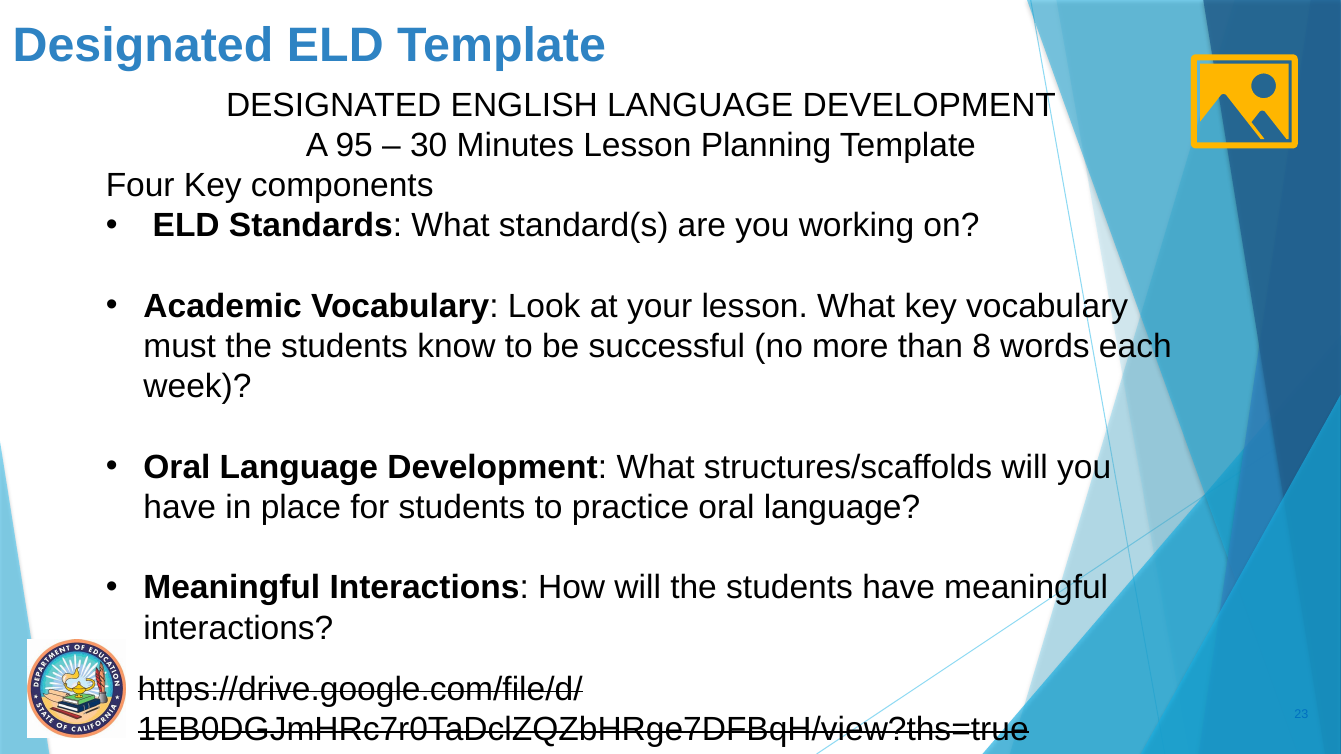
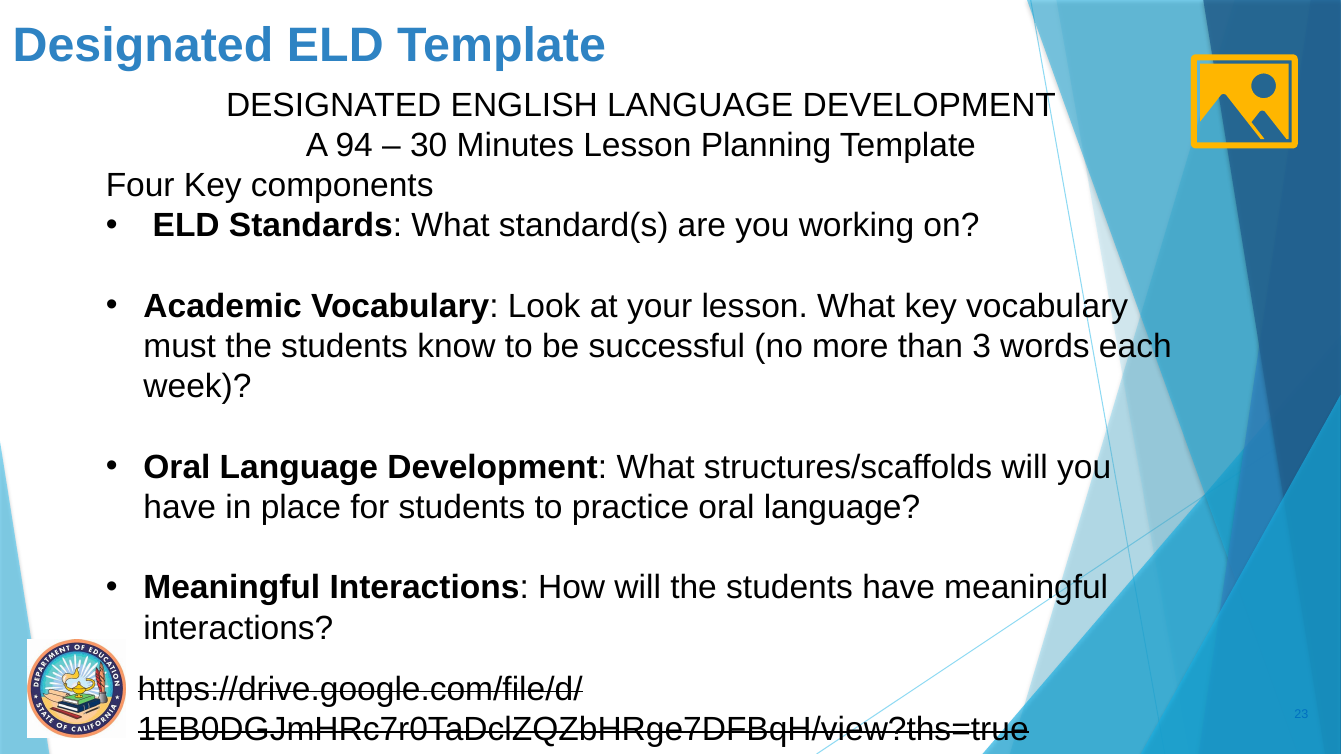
95: 95 -> 94 (354, 146)
8: 8 -> 3 (982, 347)
